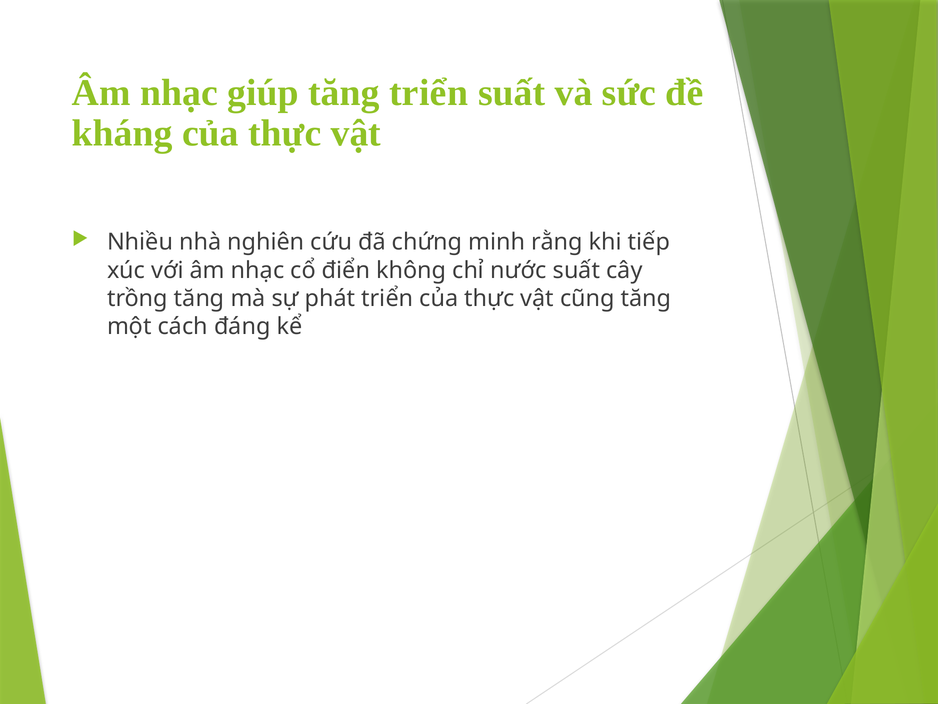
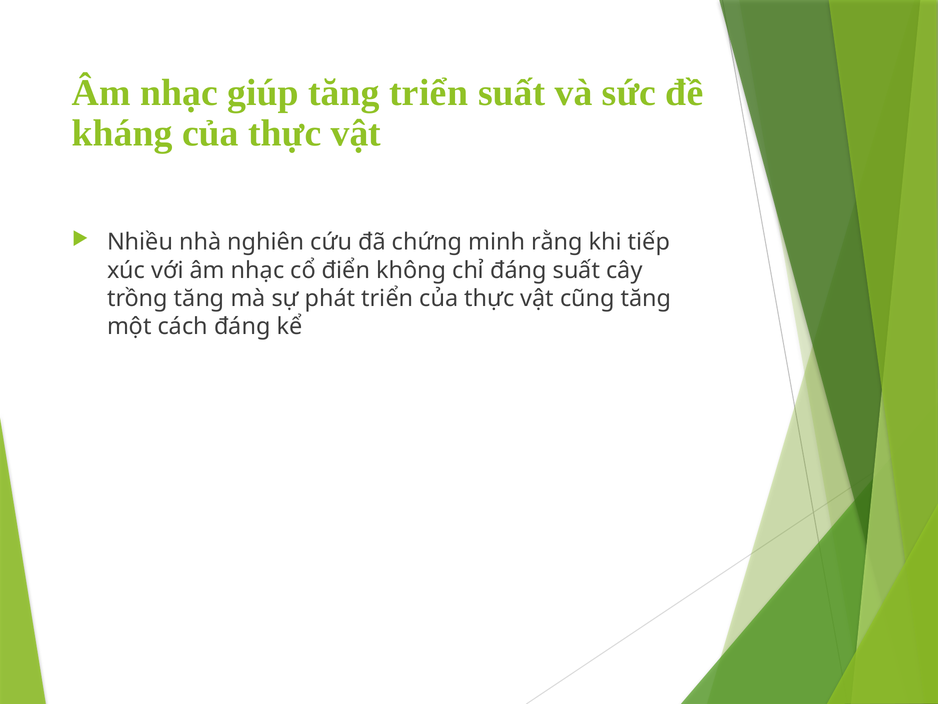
chỉ nước: nước -> đáng (518, 270)
